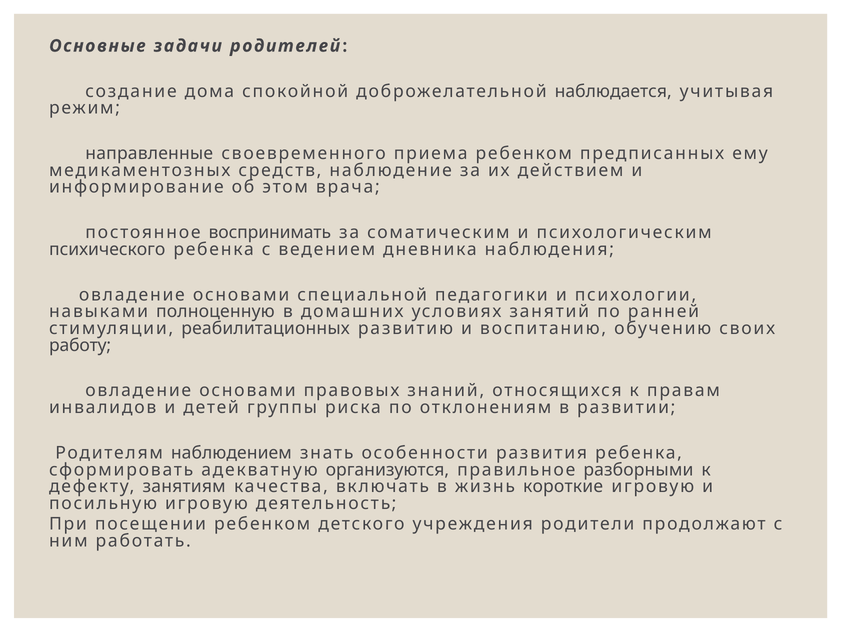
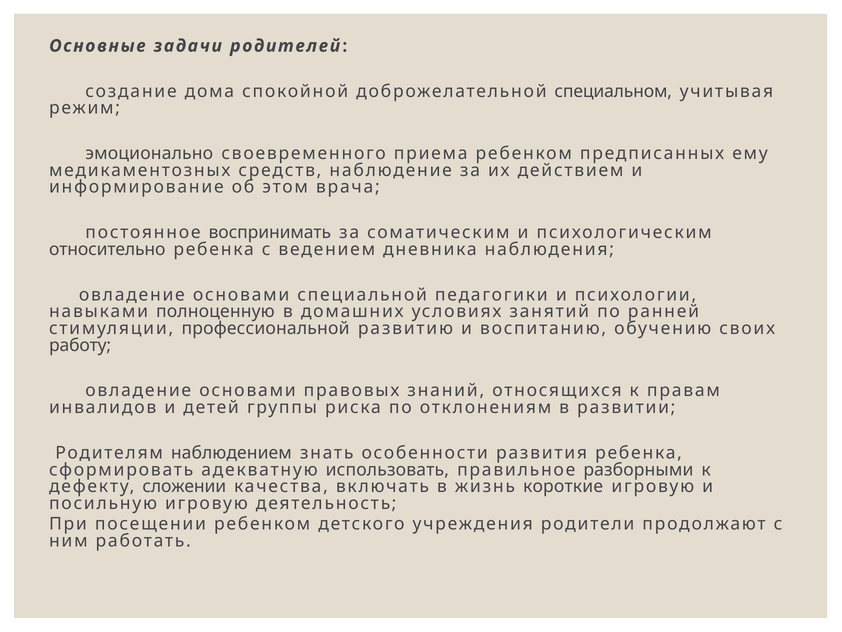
наблюдается: наблюдается -> специальном (613, 91)
направленные: направленные -> эмоционально (149, 153)
психического: психического -> относительно (107, 249)
реабилитационных: реабилитационных -> профессиональной (266, 328)
организуются: организуются -> использовать (387, 469)
занятиям: занятиям -> сложении (184, 486)
